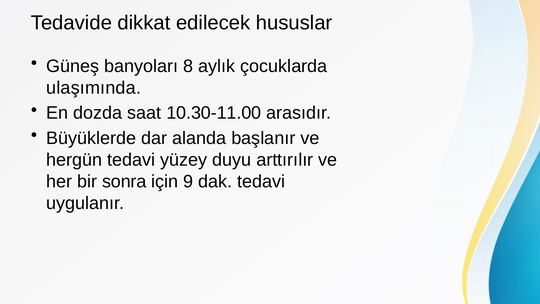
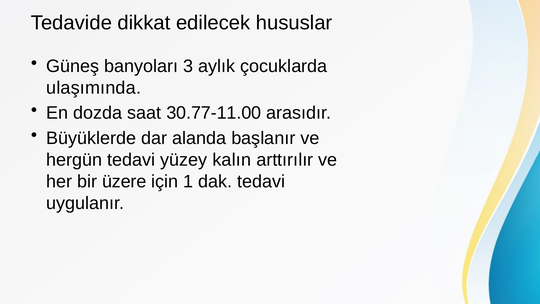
8: 8 -> 3 (188, 66)
10.30-11.00: 10.30-11.00 -> 30.77-11.00 (214, 113)
duyu: duyu -> kalın (232, 160)
sonra: sonra -> üzere (124, 181)
9: 9 -> 1 (188, 181)
